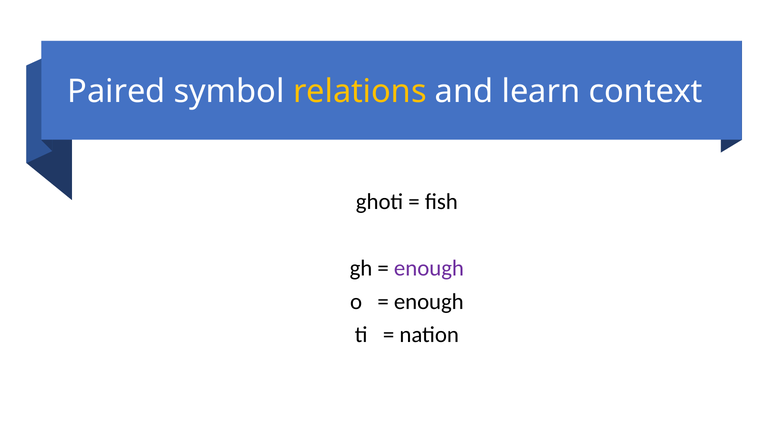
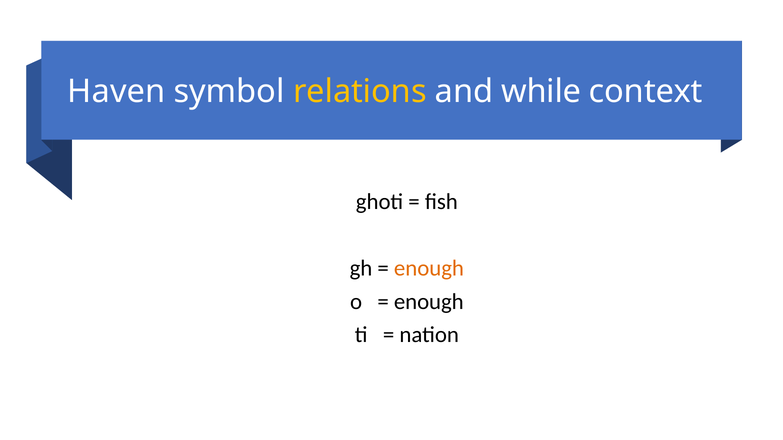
Paired: Paired -> Haven (116, 92)
learn: learn -> while (541, 92)
enough colour: purple -> orange (429, 269)
